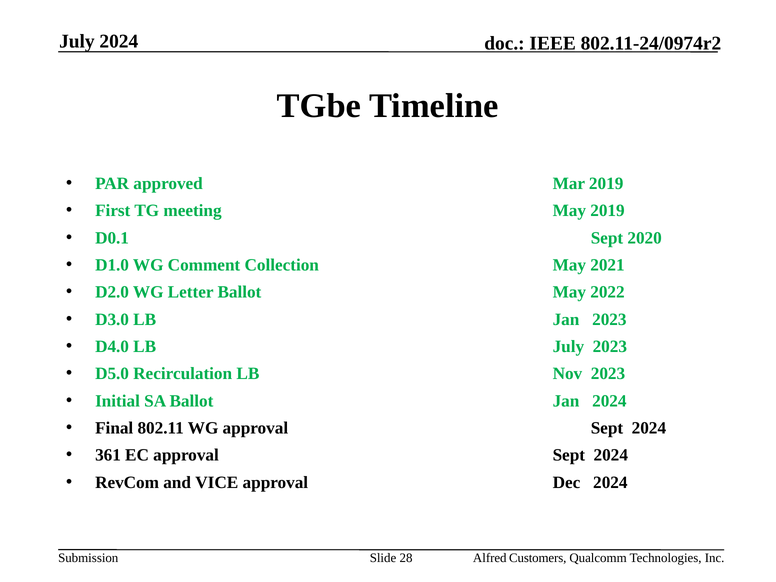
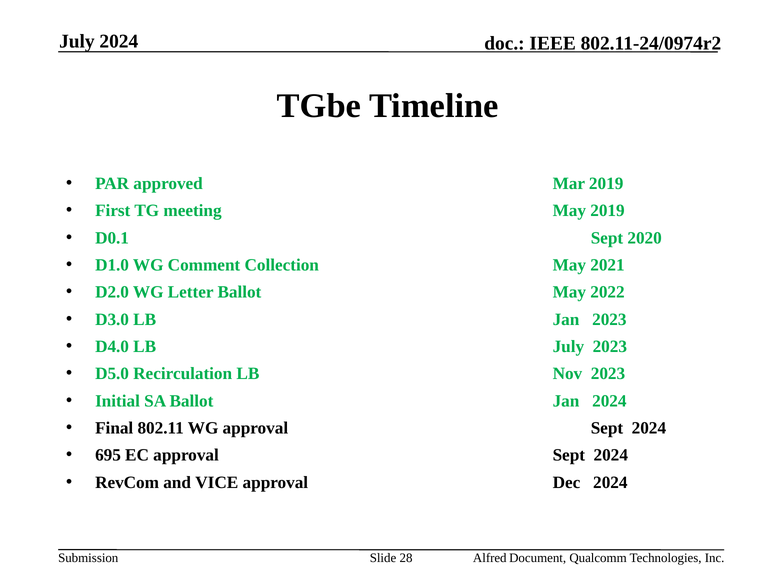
361: 361 -> 695 (108, 455)
Customers: Customers -> Document (538, 558)
